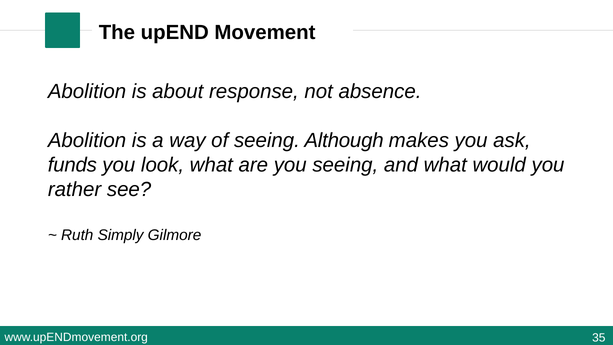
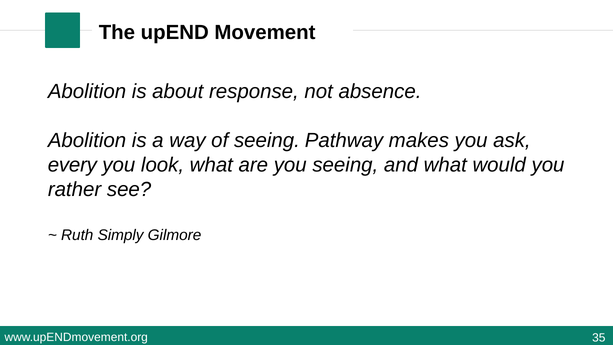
Although: Although -> Pathway (344, 140)
funds: funds -> every (72, 165)
